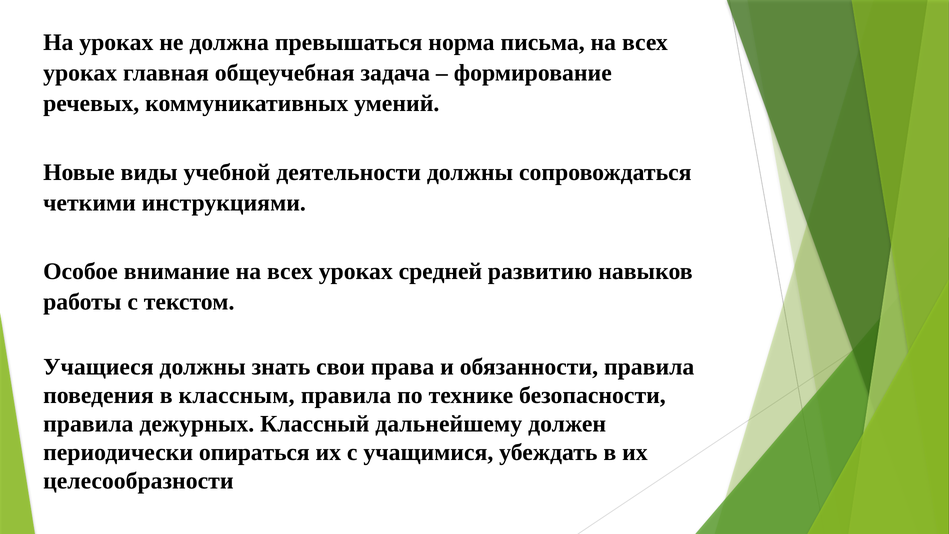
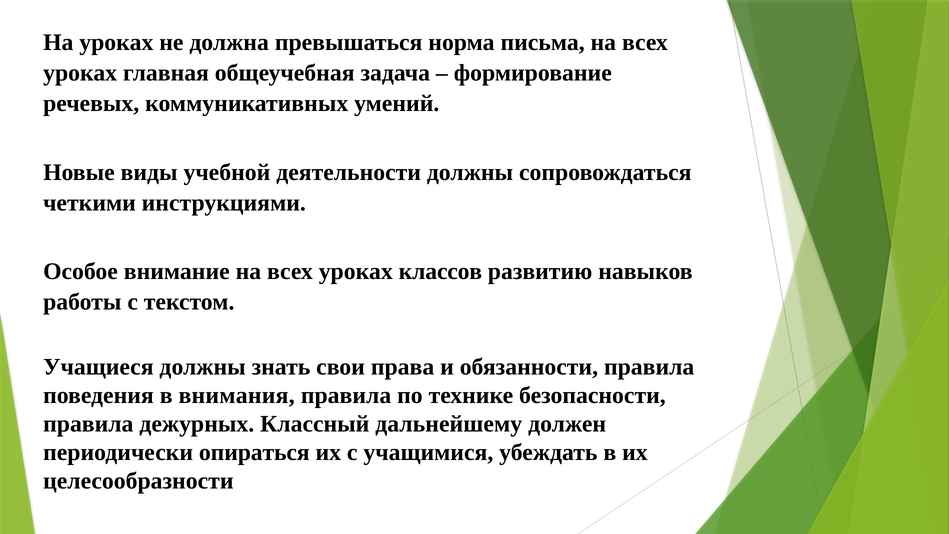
средней: средней -> классов (440, 272)
классным: классным -> внимания (237, 395)
